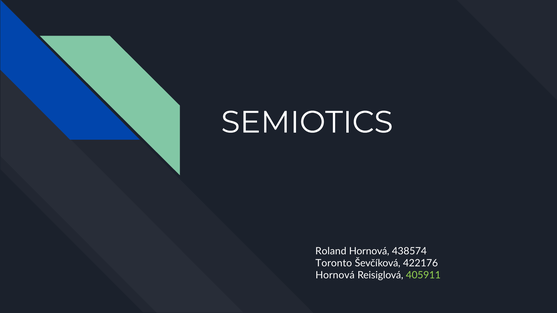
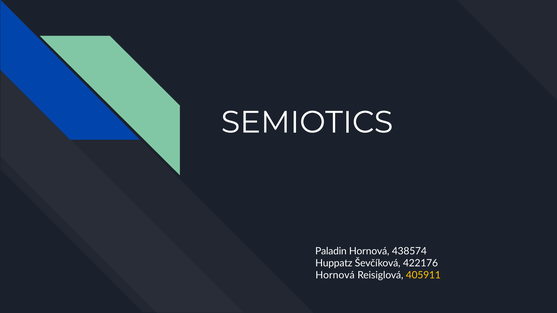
Roland: Roland -> Paladin (331, 251)
Toronto: Toronto -> Huppatz (334, 263)
405911 colour: light green -> yellow (423, 276)
